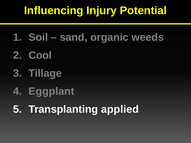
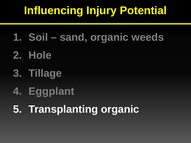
Cool: Cool -> Hole (40, 55)
Transplanting applied: applied -> organic (120, 109)
